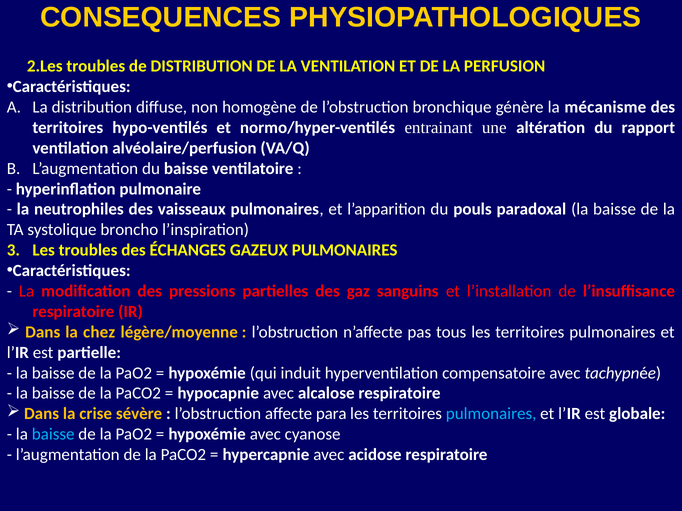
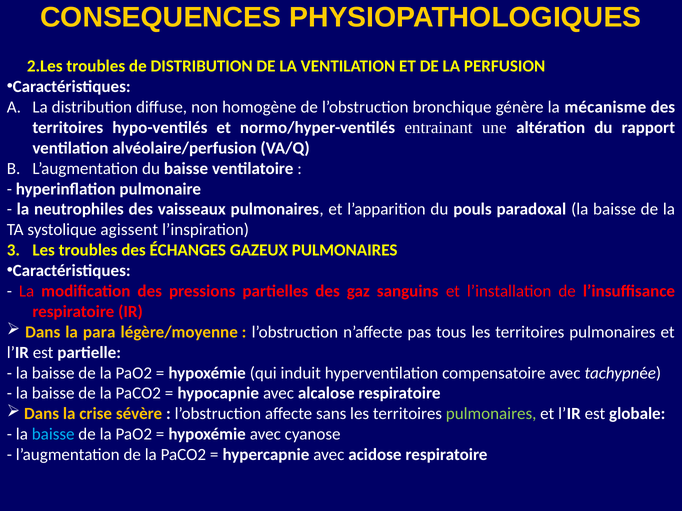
broncho: broncho -> agissent (129, 230)
chez: chez -> para (99, 332)
para: para -> sans (331, 414)
pulmonaires colour: light blue -> light green (491, 414)
